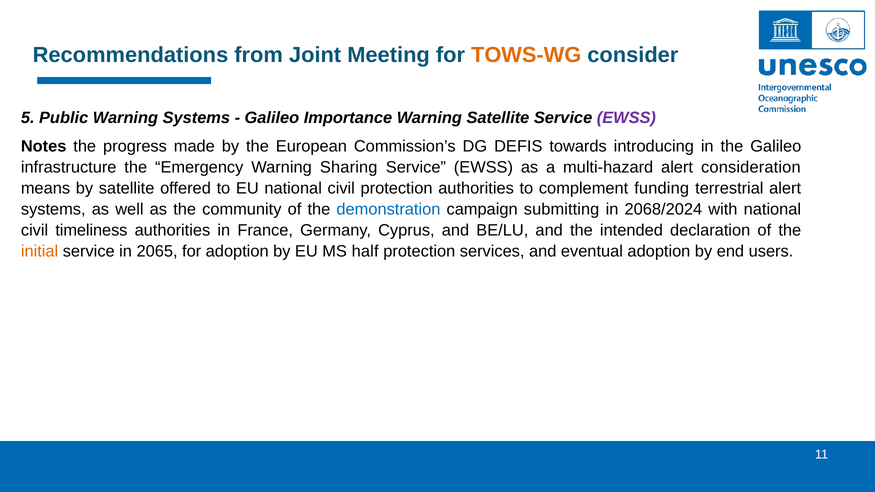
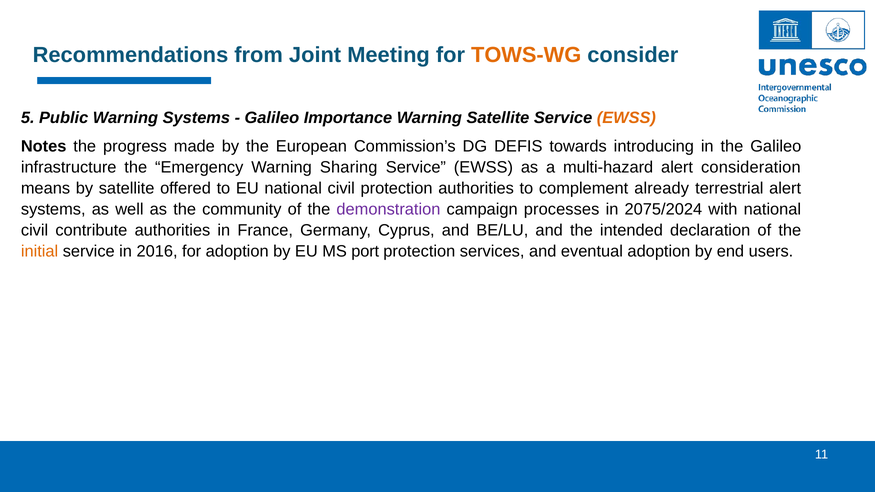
EWSS colour: purple -> orange (626, 118)
funding: funding -> already (662, 188)
demonstration colour: blue -> purple (388, 209)
submitting: submitting -> processes (562, 209)
2068/2024: 2068/2024 -> 2075/2024 (663, 209)
timeliness: timeliness -> contribute (91, 230)
2065: 2065 -> 2016 (157, 252)
half: half -> port (365, 252)
